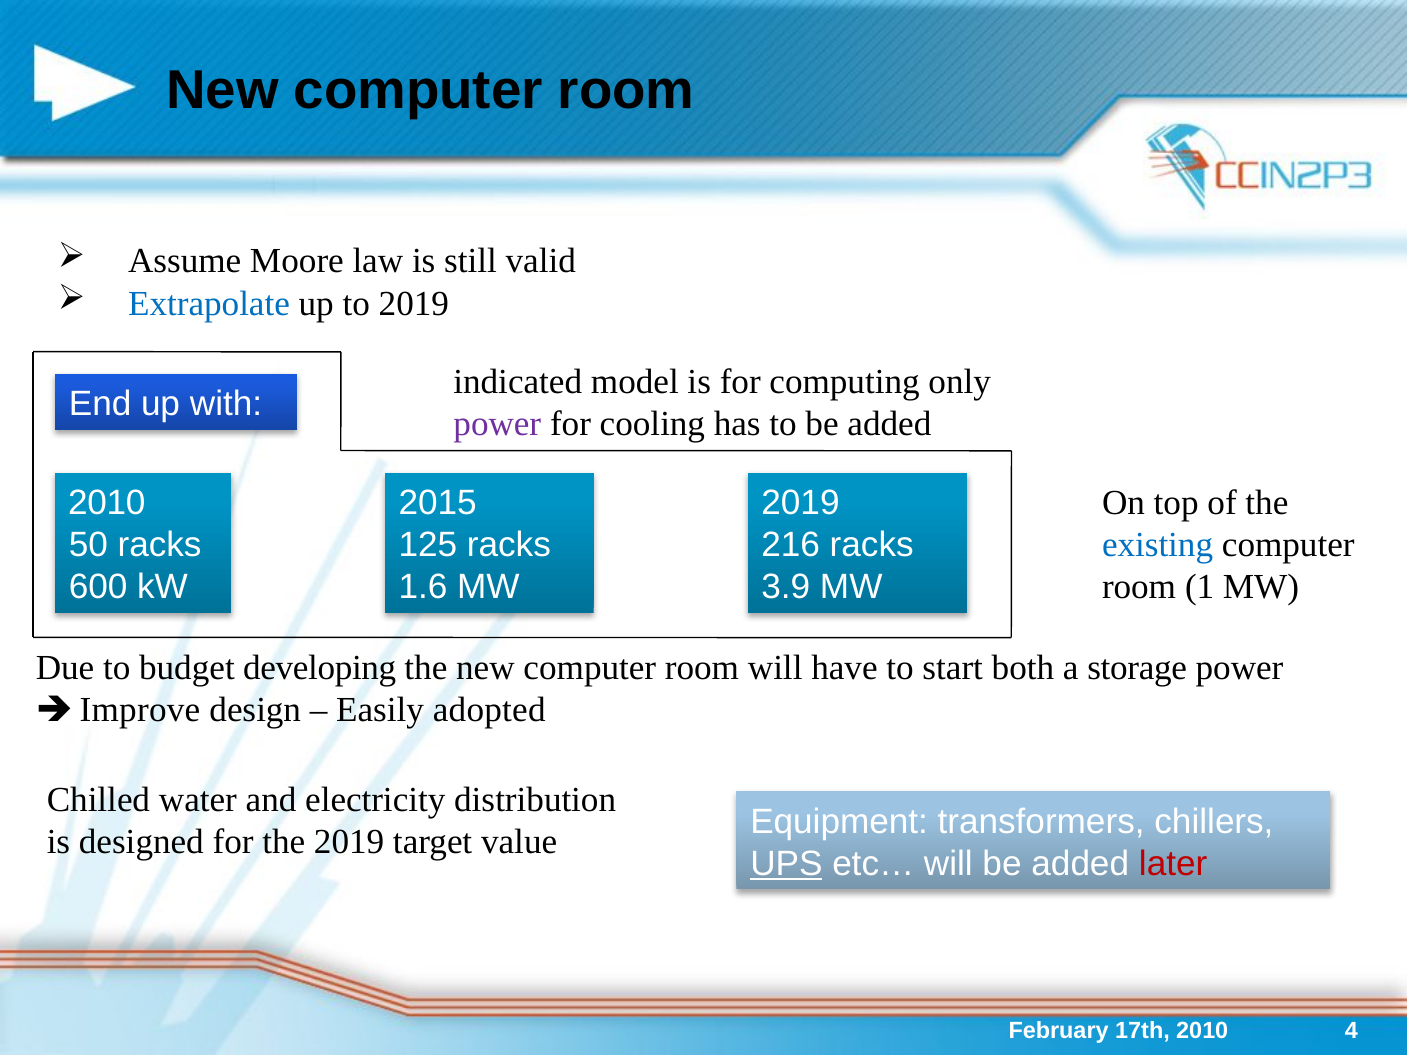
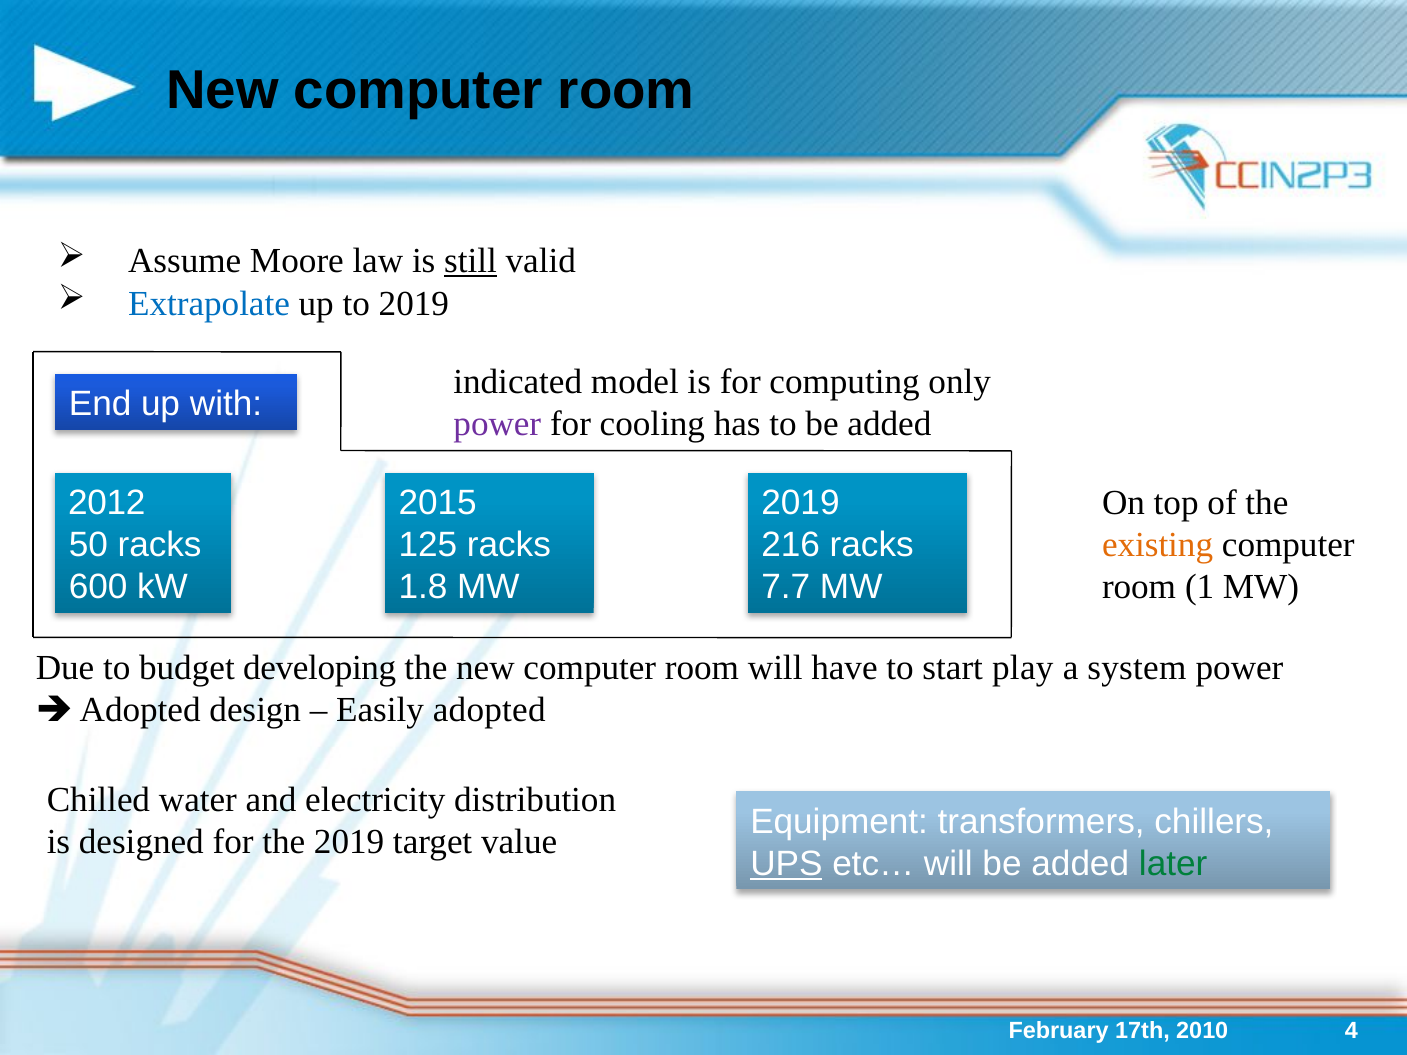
still underline: none -> present (471, 261)
2010: 2010 -> 2012 (107, 503)
existing colour: blue -> orange (1158, 545)
1.6: 1.6 -> 1.8 (423, 588)
3.9: 3.9 -> 7.7 (786, 588)
both: both -> play (1023, 668)
storage: storage -> system (1137, 668)
Improve: Improve -> Adopted (140, 710)
later colour: red -> green (1173, 864)
